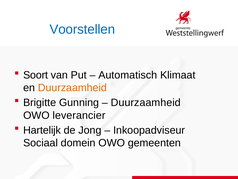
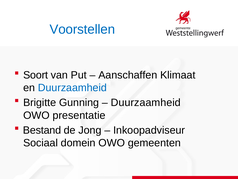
Automatisch: Automatisch -> Aanschaffen (128, 75)
Duurzaamheid colour: orange -> blue (72, 88)
leverancier: leverancier -> presentatie (79, 115)
Hartelijk: Hartelijk -> Bestand (42, 130)
